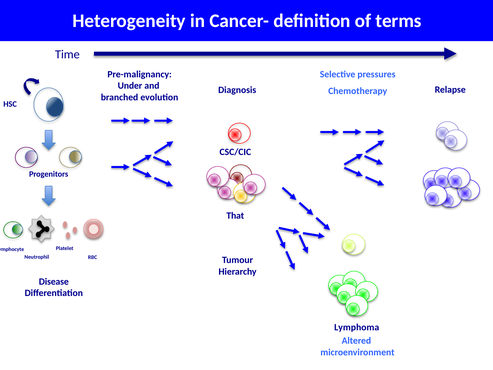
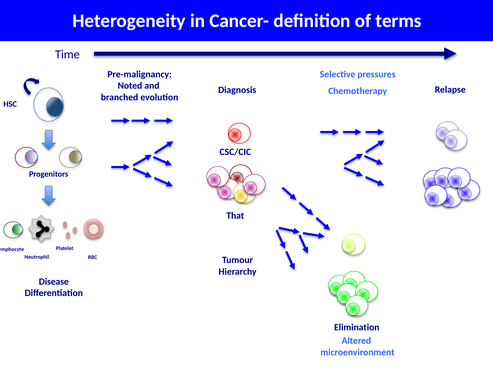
Under: Under -> Noted (130, 86)
Lymphoma: Lymphoma -> Elimination (357, 327)
